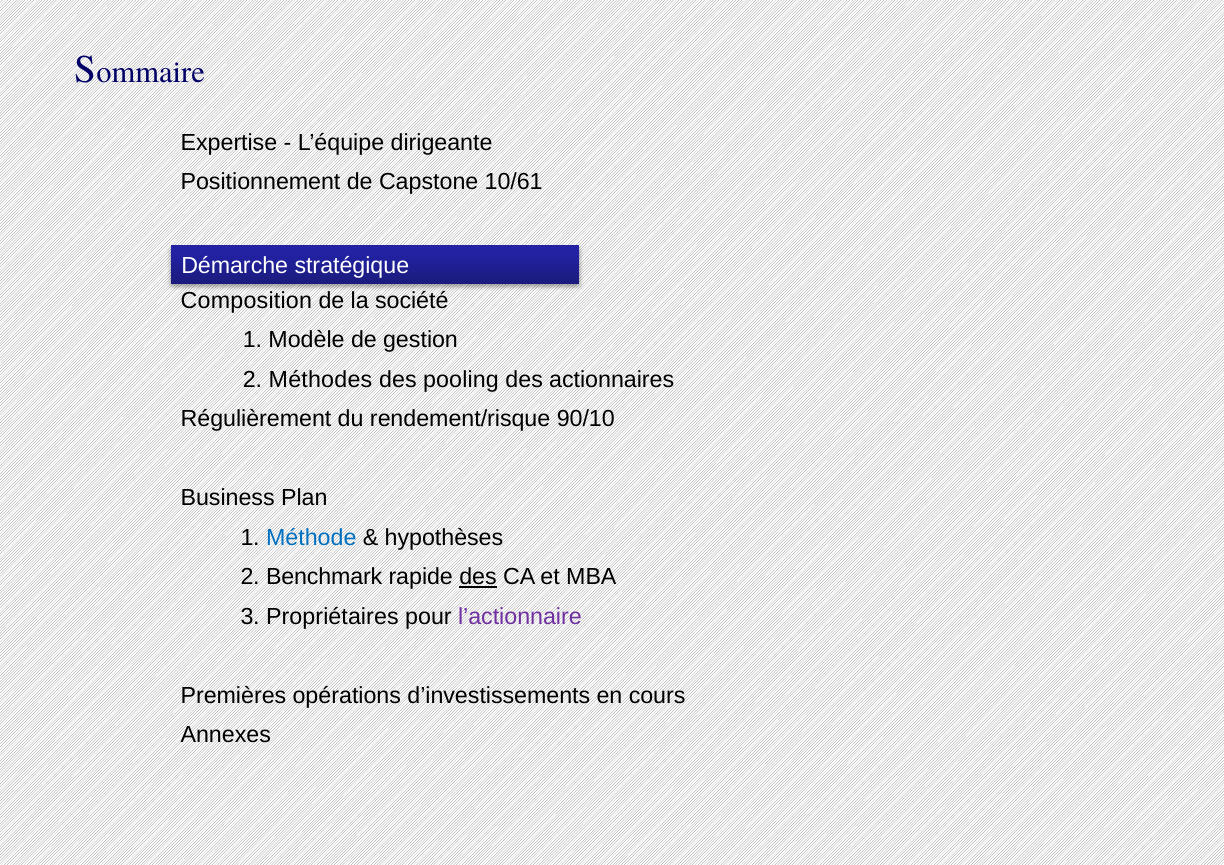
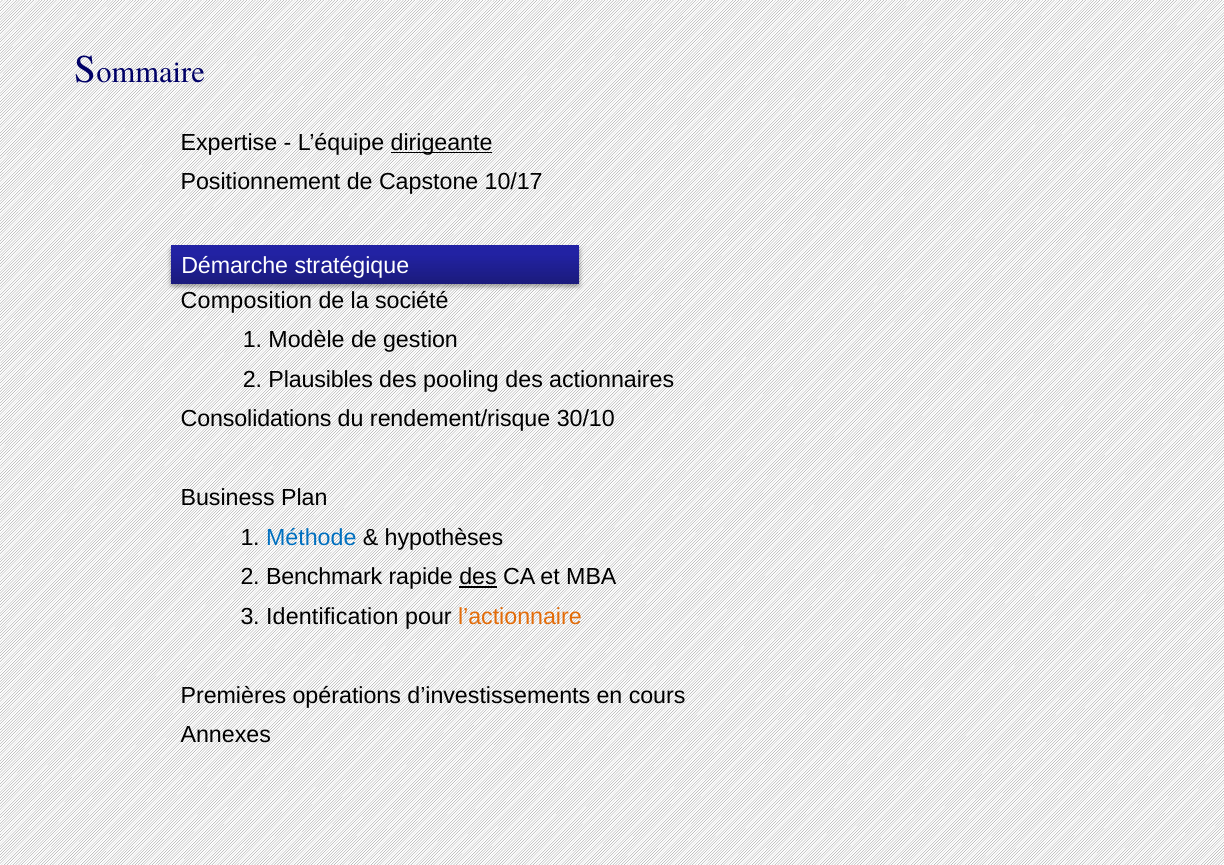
dirigeante underline: none -> present (442, 143)
10/61: 10/61 -> 10/17 (514, 182)
Méthodes: Méthodes -> Plausibles (321, 380)
Régulièrement: Régulièrement -> Consolidations (256, 419)
90/10: 90/10 -> 30/10 (586, 419)
Propriétaires: Propriétaires -> Identification (332, 617)
l’actionnaire colour: purple -> orange (520, 617)
